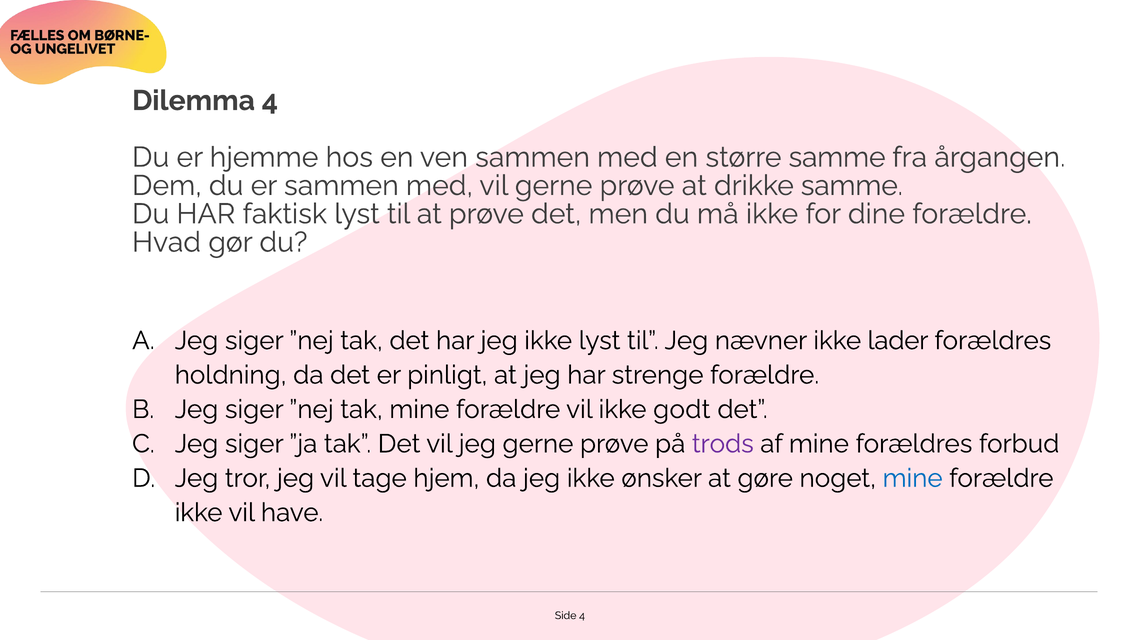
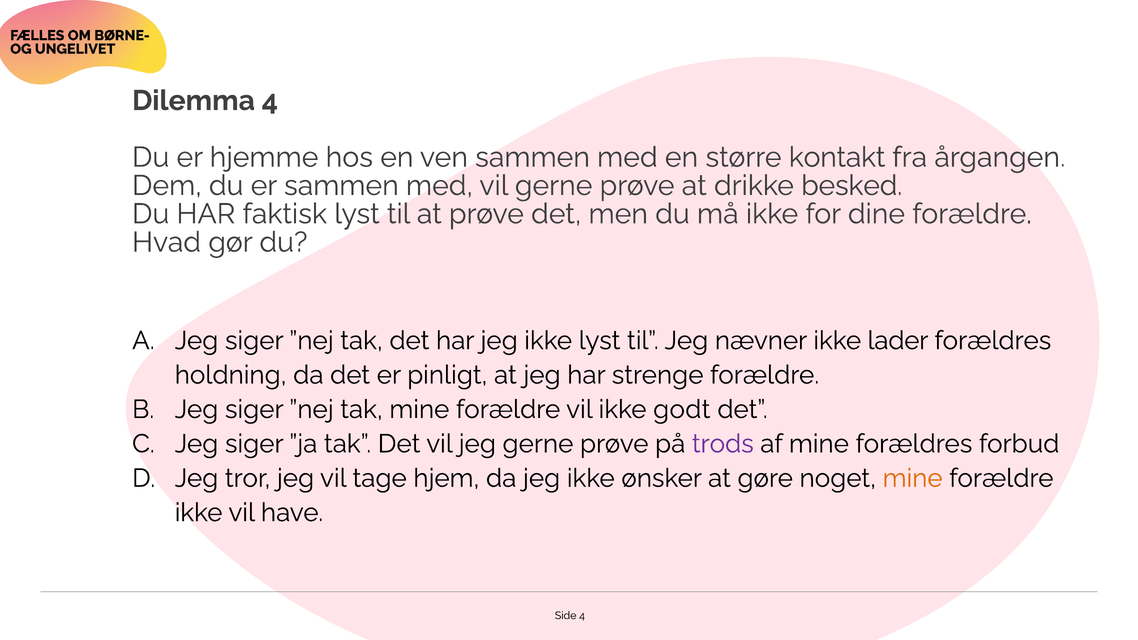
større samme: samme -> kontakt (837, 157)
drikke samme: samme -> besked (852, 186)
mine colour: blue -> orange (913, 478)
